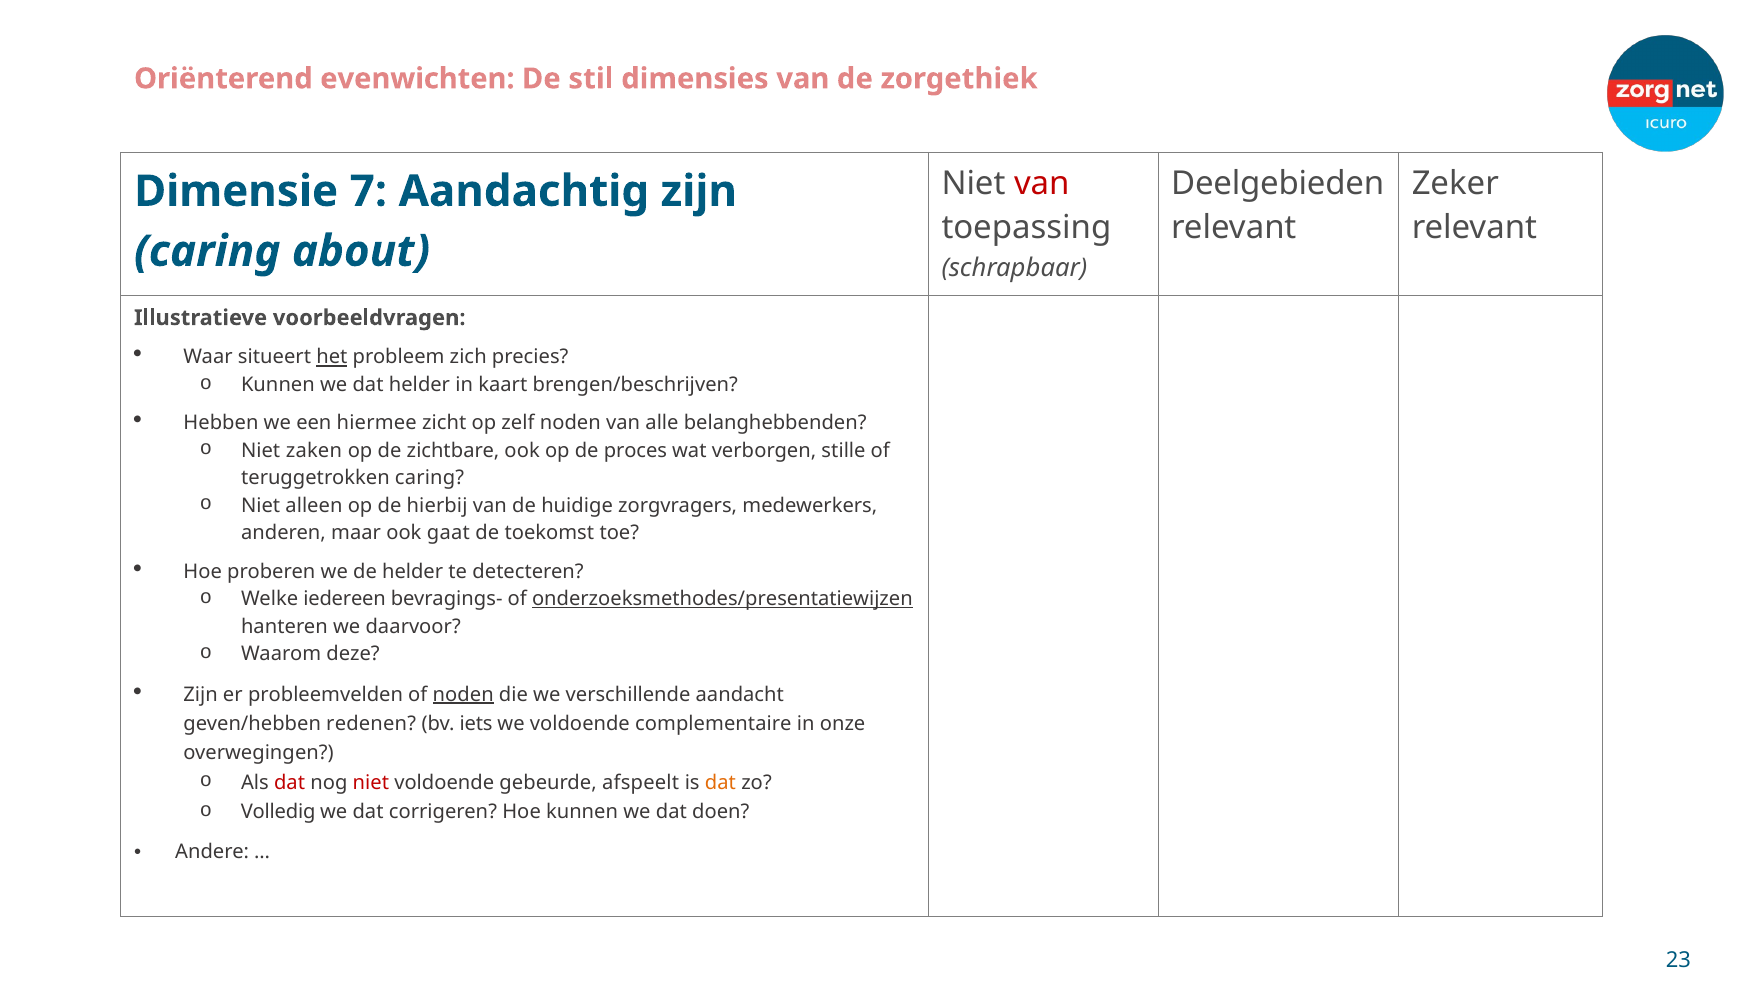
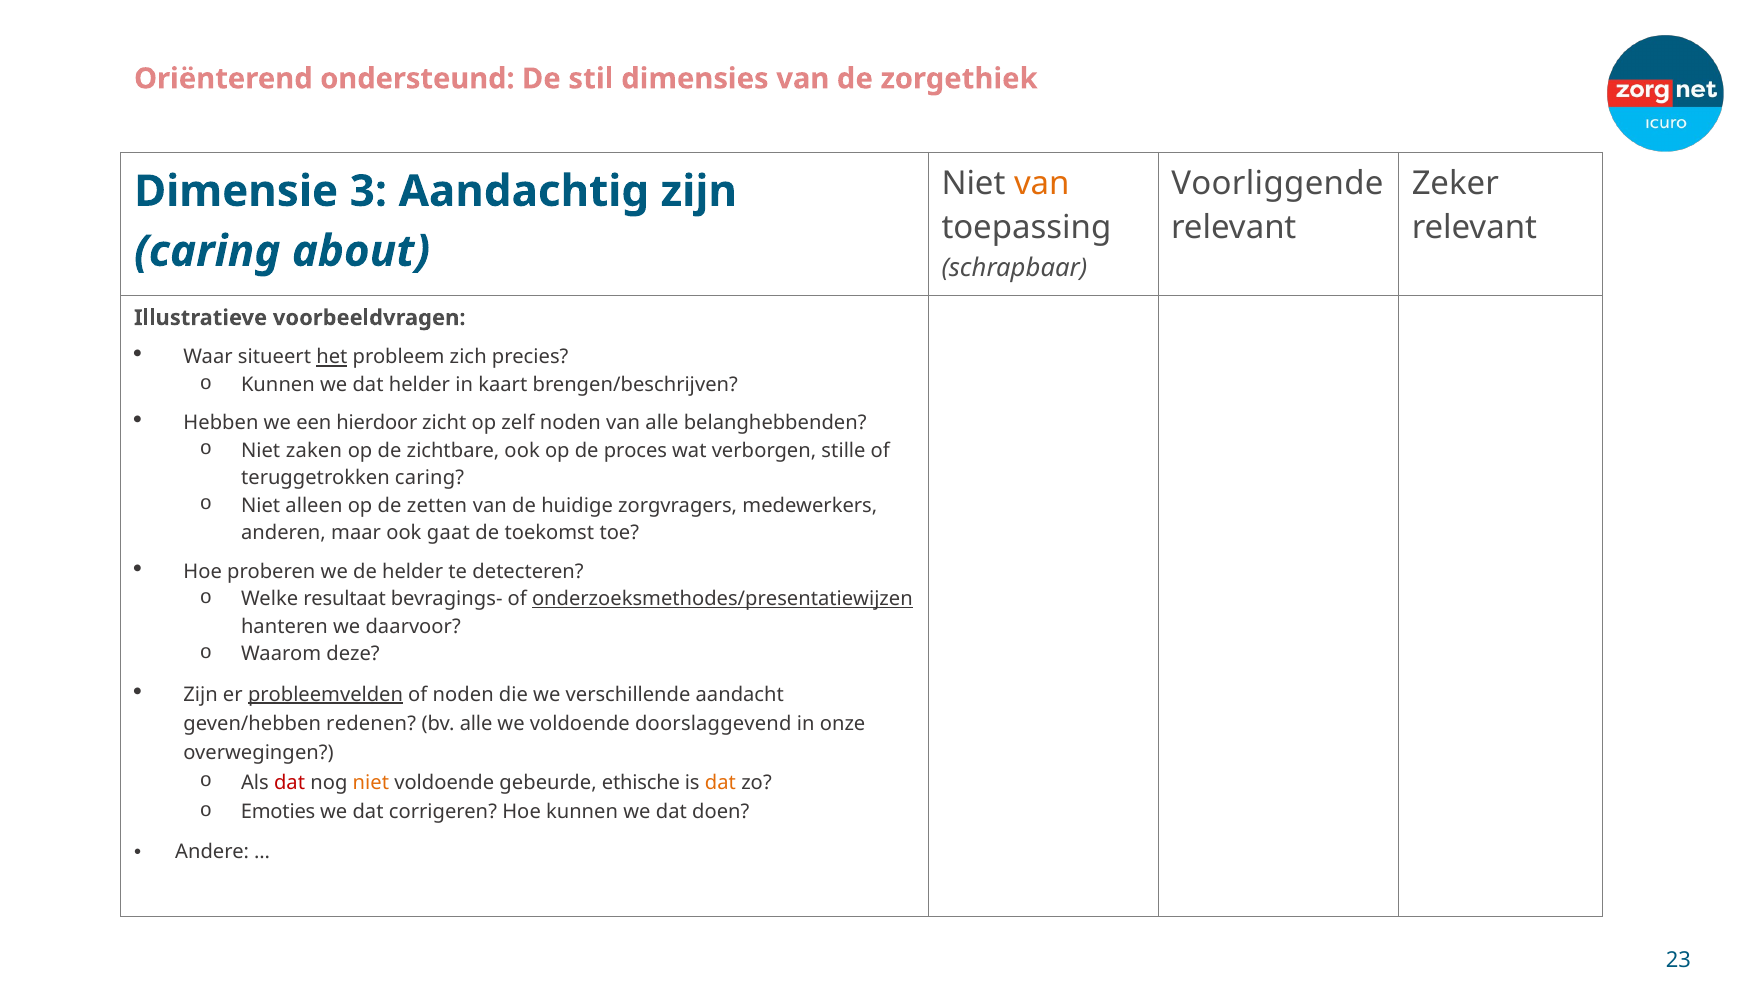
evenwichten: evenwichten -> ondersteund (417, 79)
van colour: red -> orange (1042, 183)
Deelgebieden: Deelgebieden -> Voorliggende (1277, 183)
7: 7 -> 3 (368, 191)
hiermee: hiermee -> hierdoor (377, 423)
hierbij: hierbij -> zetten (437, 506)
iedereen: iedereen -> resultaat (345, 599)
probleemvelden underline: none -> present (326, 694)
noden underline: present -> none (463, 694)
bv iets: iets -> alle (476, 724)
complementaire: complementaire -> doorslaggevend (713, 724)
niet colour: red -> orange (371, 782)
afspeelt: afspeelt -> ethische (641, 782)
Volledig: Volledig -> Emoties (278, 812)
